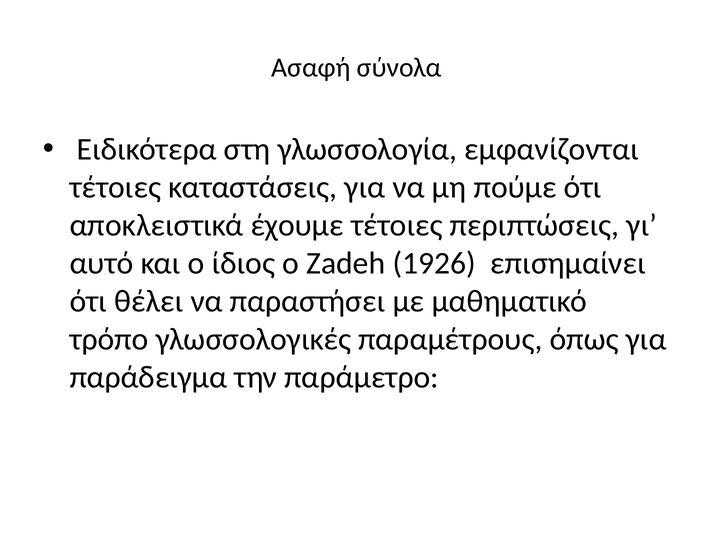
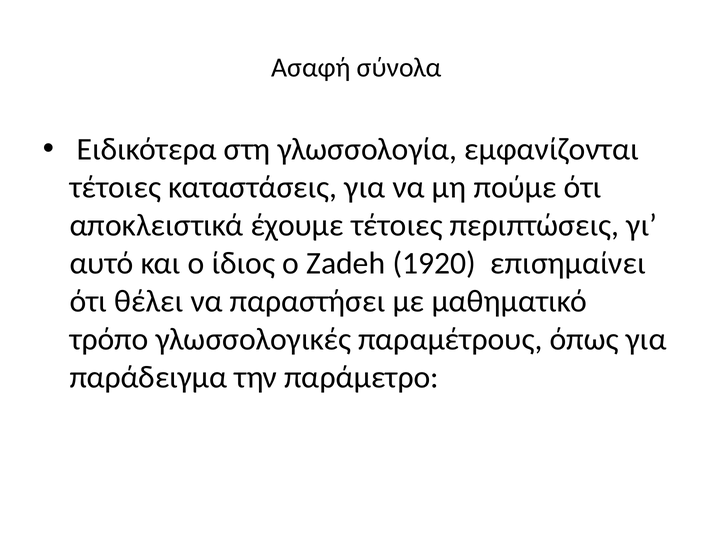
1926: 1926 -> 1920 (434, 264)
